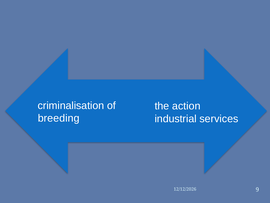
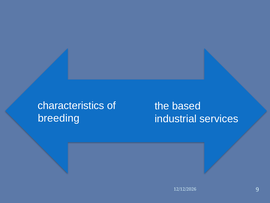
criminalisation: criminalisation -> characteristics (71, 105)
action: action -> based (186, 106)
